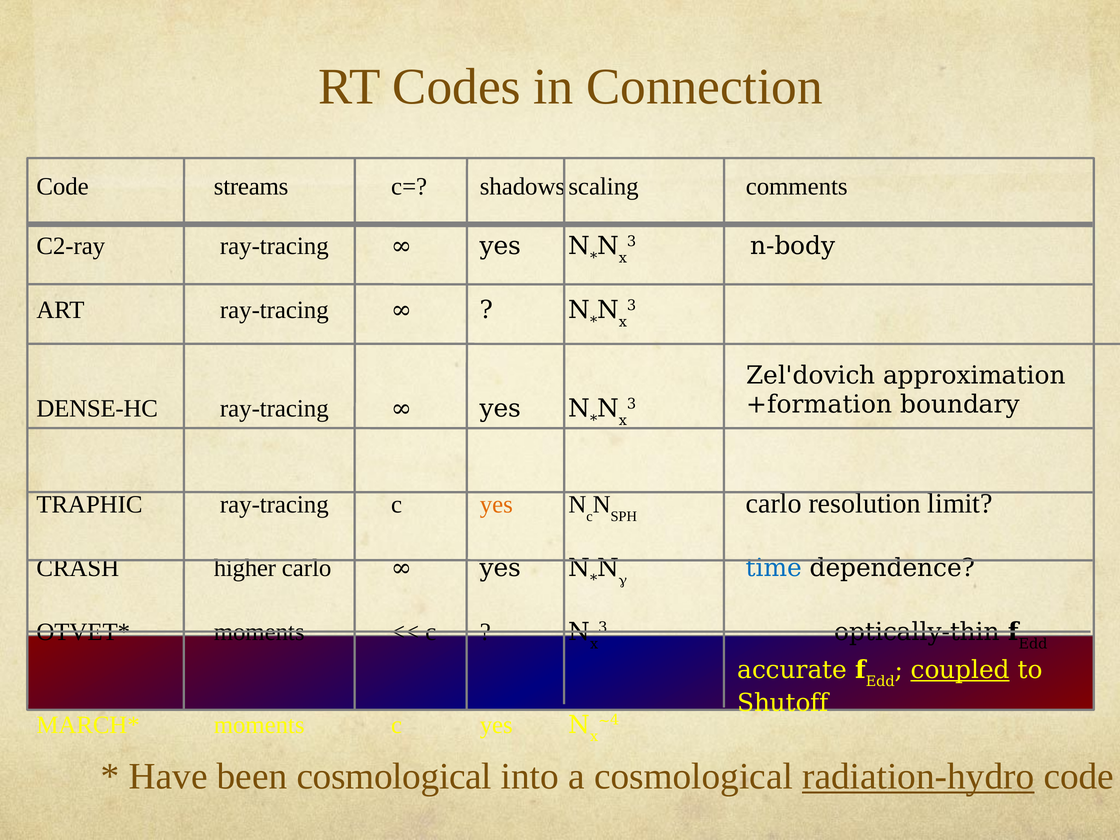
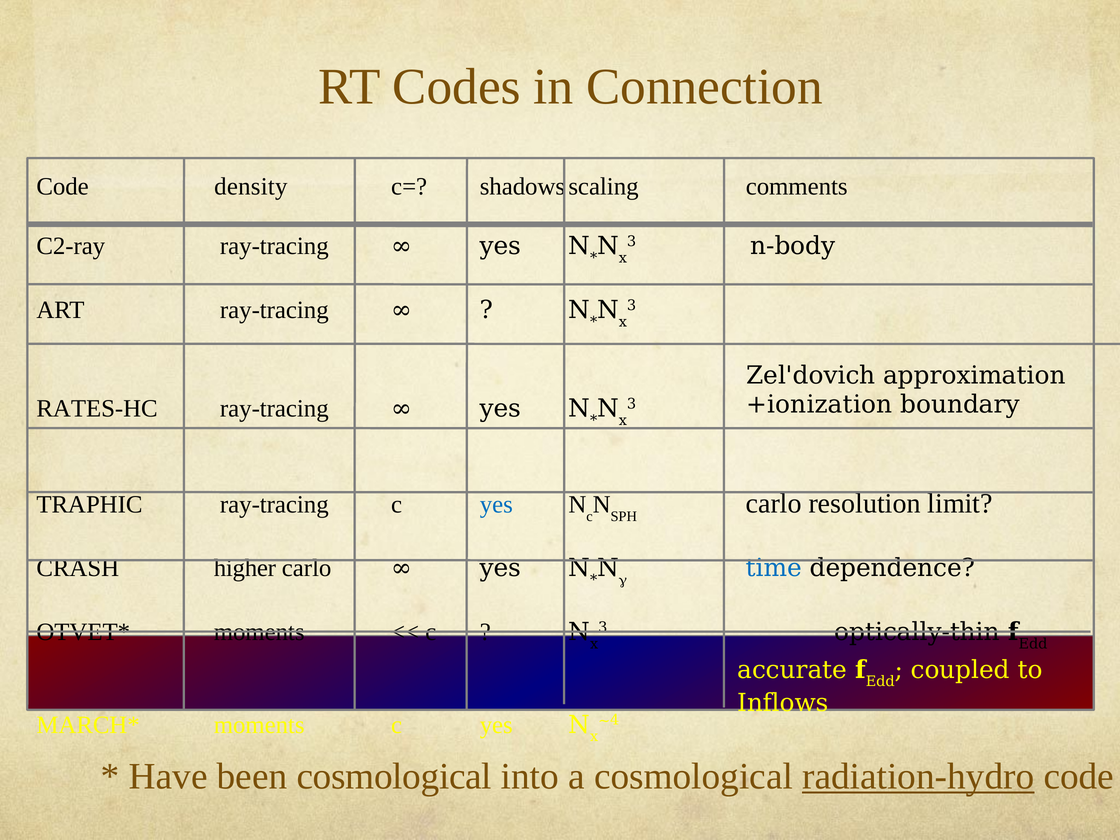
streams: streams -> density (251, 187)
+formation: +formation -> +ionization (819, 405)
DENSE-HC: DENSE-HC -> RATES-HC (97, 409)
yes colour: orange -> blue (496, 505)
coupled underline: present -> none (960, 670)
Shutoff: Shutoff -> Inflows (783, 703)
